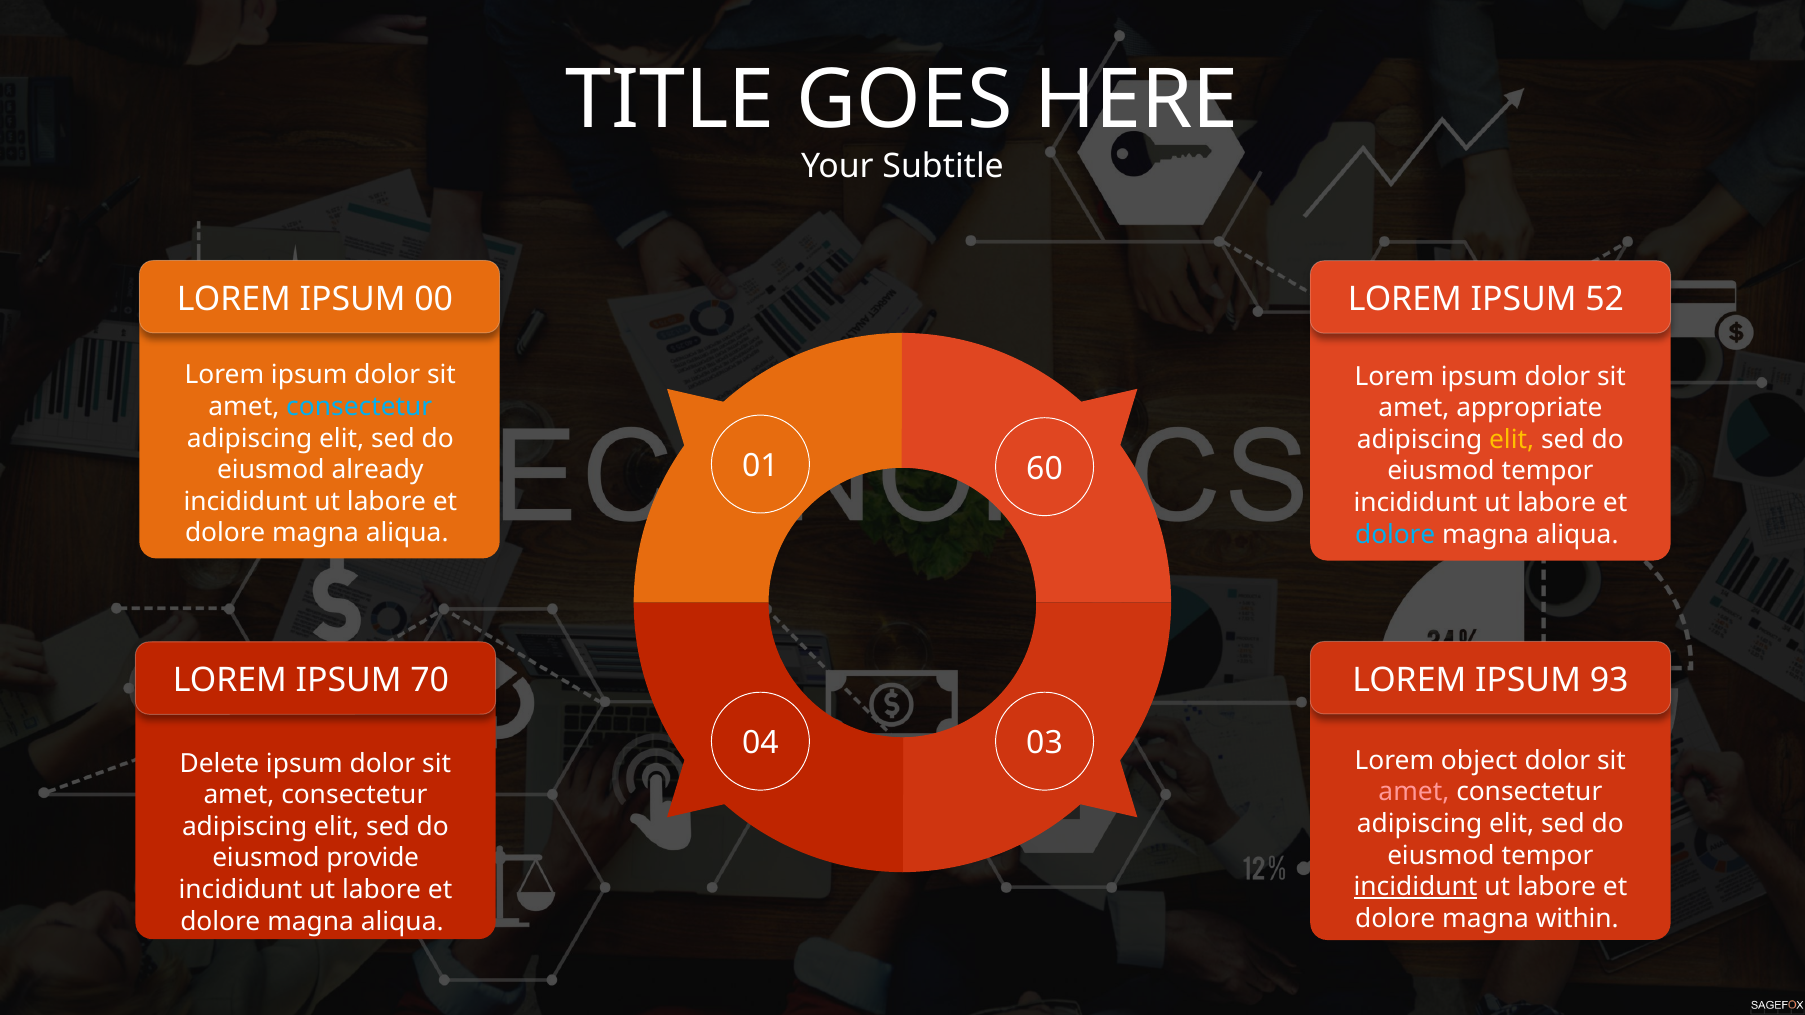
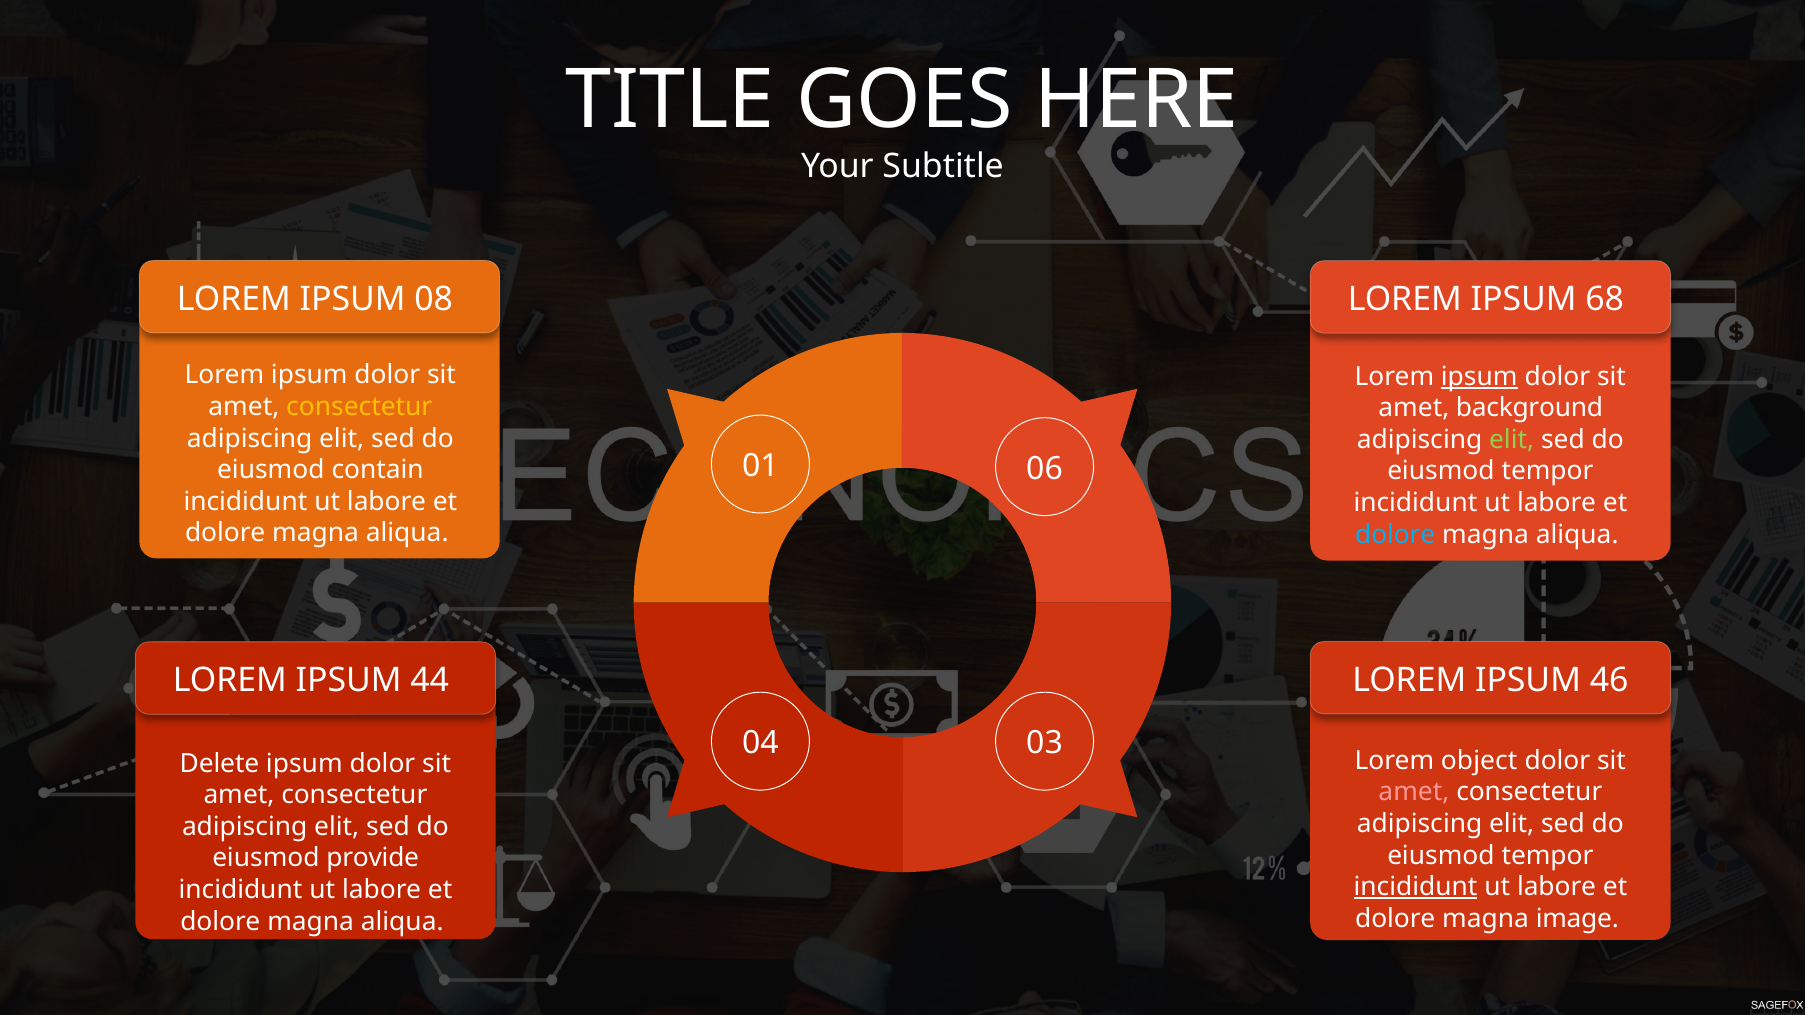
00: 00 -> 08 (434, 299)
52: 52 -> 68 (1605, 299)
ipsum underline: none -> present (1479, 377)
consectetur colour: light blue -> yellow (359, 407)
appropriate: appropriate -> background (1529, 408)
elit colour: yellow -> light green (1512, 440)
60: 60 -> 06 (1045, 469)
already: already -> contain (378, 470)
70: 70 -> 44 (430, 681)
93: 93 -> 46 (1609, 680)
within: within -> image (1577, 919)
